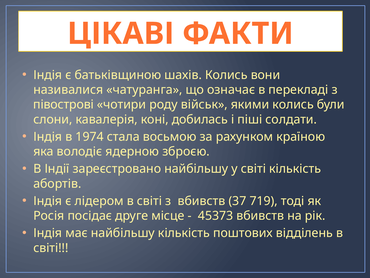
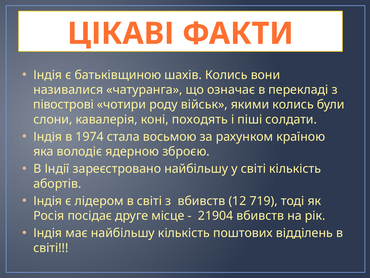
добилась: добилась -> походять (200, 119)
37: 37 -> 12 (237, 201)
45373: 45373 -> 21904 (216, 215)
